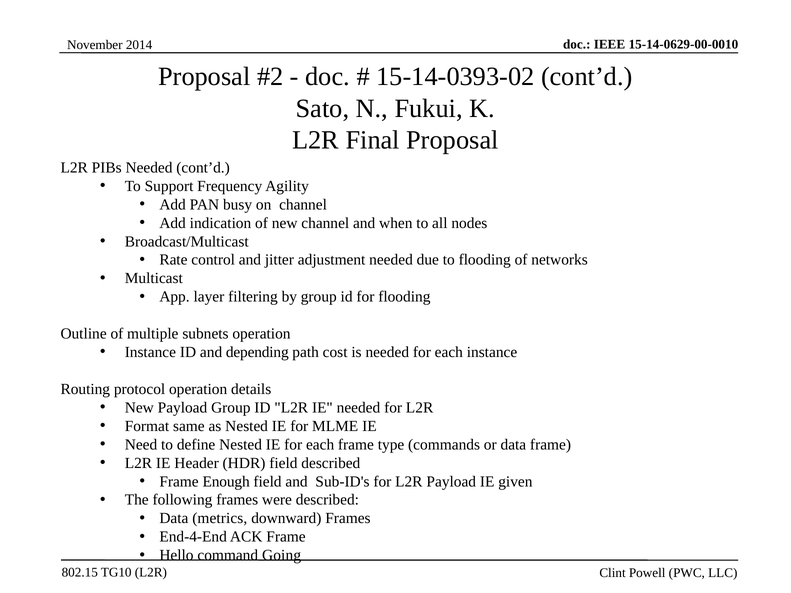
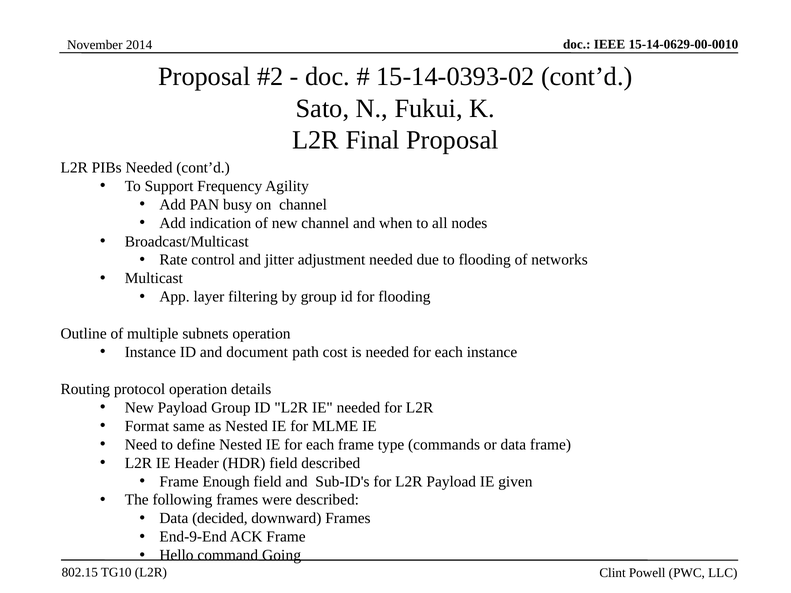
depending: depending -> document (257, 352)
metrics: metrics -> decided (220, 519)
End-4-End: End-4-End -> End-9-End (193, 537)
